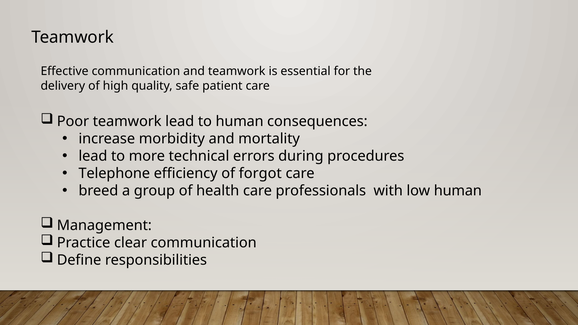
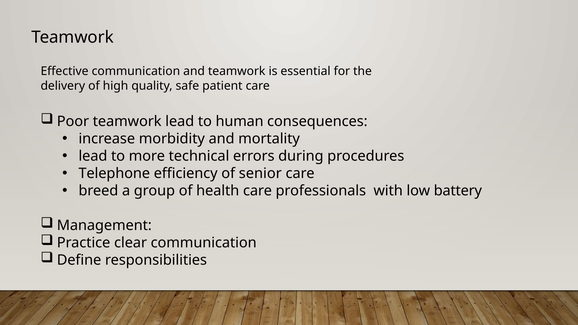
forgot: forgot -> senior (260, 174)
low human: human -> battery (458, 191)
